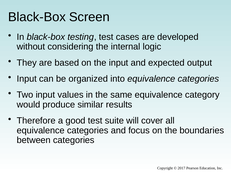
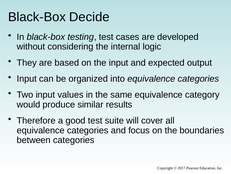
Screen: Screen -> Decide (89, 17)
